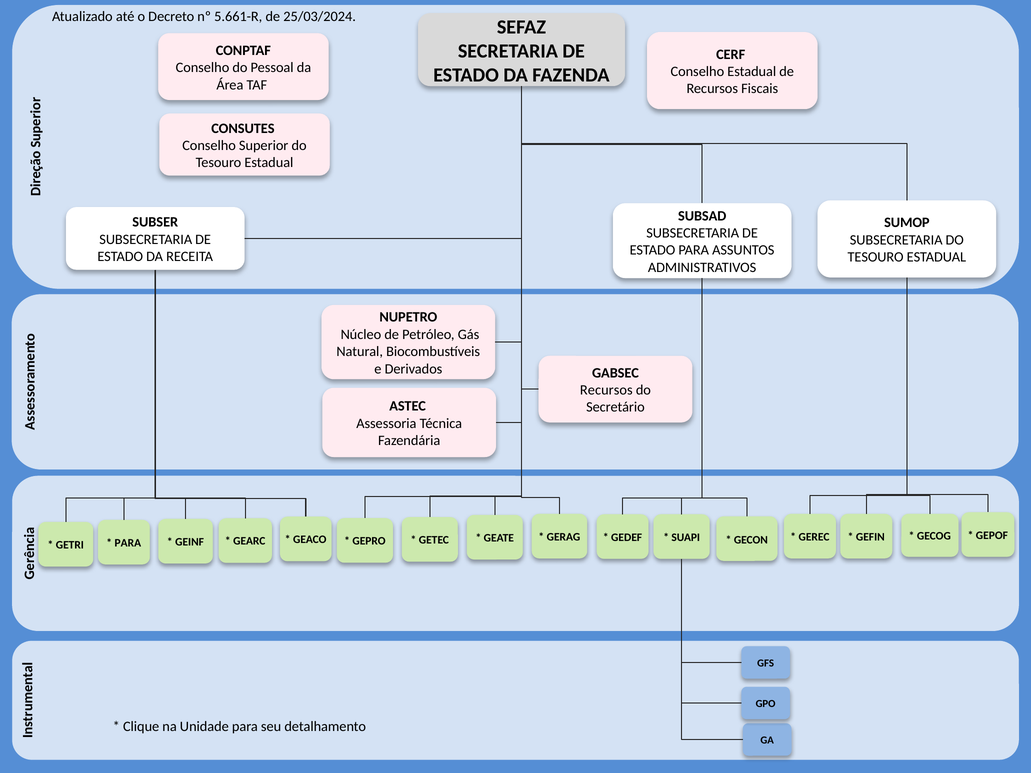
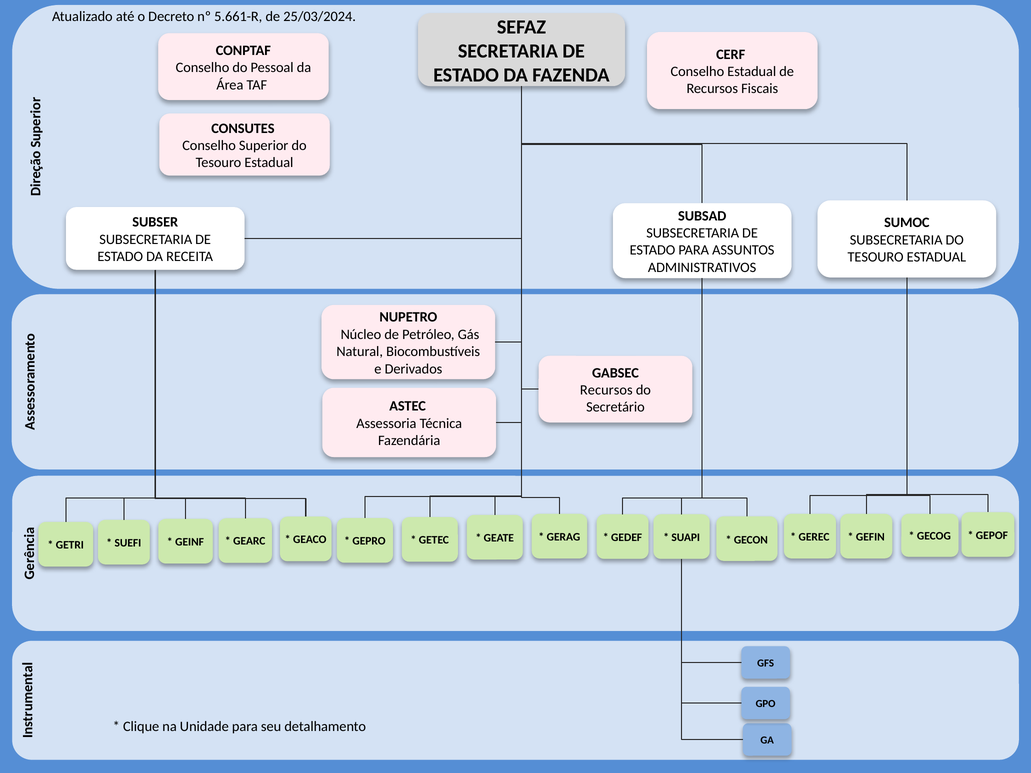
SUMOP: SUMOP -> SUMOC (907, 223)
PARA: PARA -> SUEFI (128, 543)
